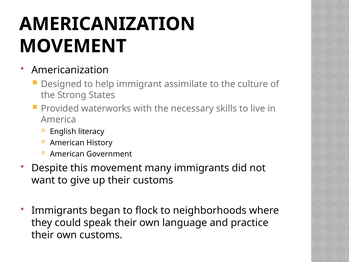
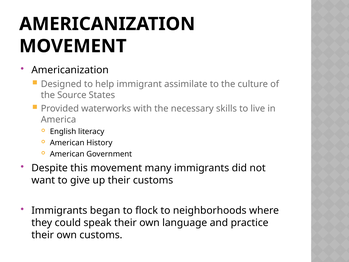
Strong: Strong -> Source (72, 95)
